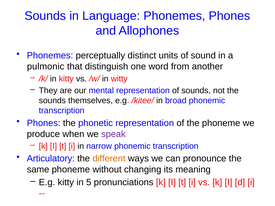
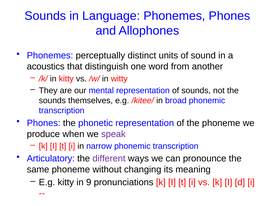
pulmonic: pulmonic -> acoustics (46, 67)
different colour: orange -> purple (109, 159)
5: 5 -> 9 (89, 183)
